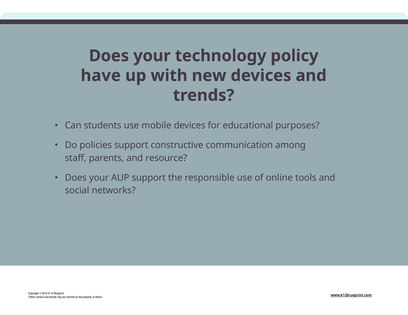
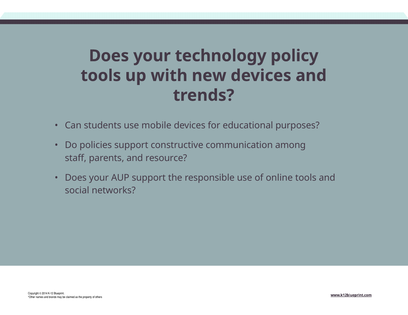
have: have -> tools (101, 76)
